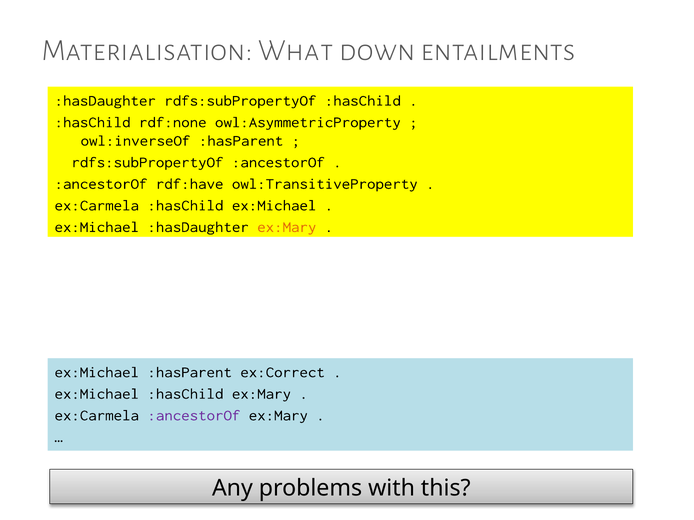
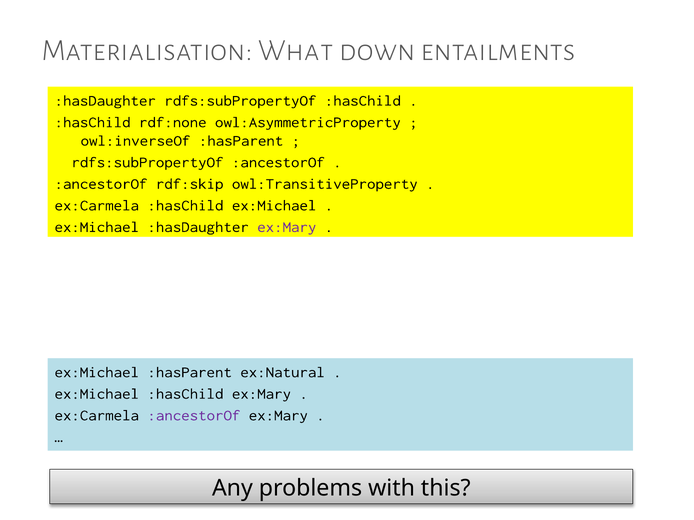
rdf:have: rdf:have -> rdf:skip (190, 184)
ex:Mary colour: orange -> purple (287, 227)
ex:Correct: ex:Correct -> ex:Natural (283, 372)
